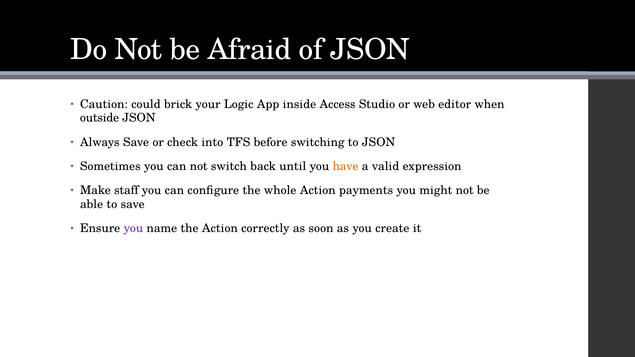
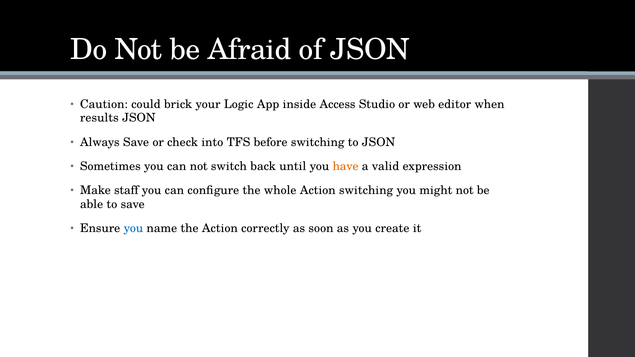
outside: outside -> results (99, 118)
Action payments: payments -> switching (366, 191)
you colour: purple -> blue (133, 228)
